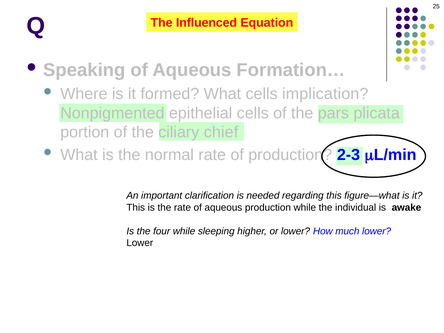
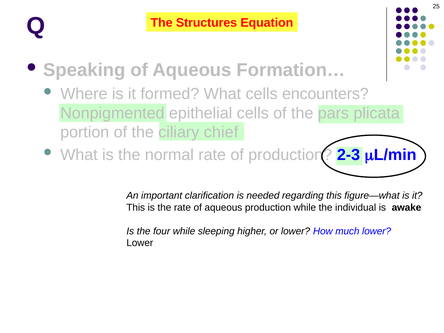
Influenced: Influenced -> Structures (206, 23)
implication: implication -> encounters (325, 94)
